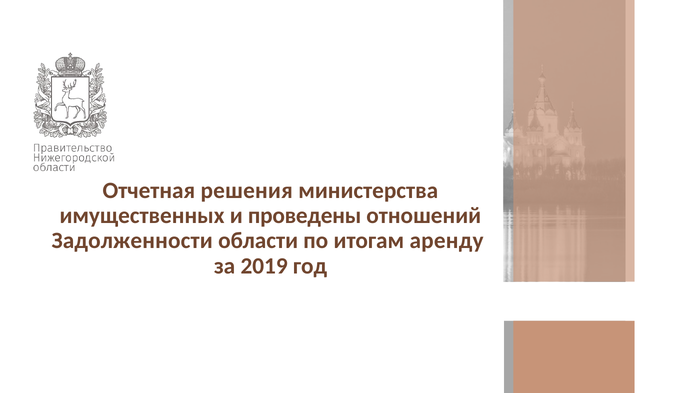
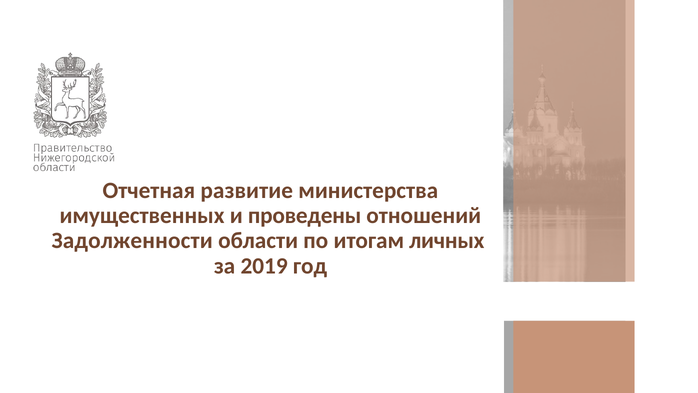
решения: решения -> развитие (247, 190)
аренду: аренду -> личных (447, 241)
